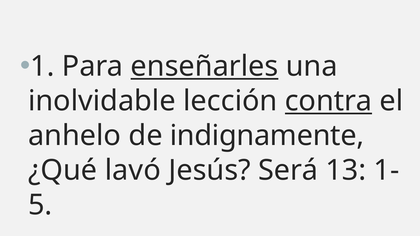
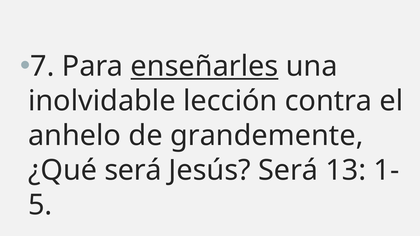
1: 1 -> 7 (42, 66)
contra underline: present -> none (328, 101)
indignamente: indignamente -> grandemente (267, 136)
¿Qué lavó: lavó -> será (133, 170)
